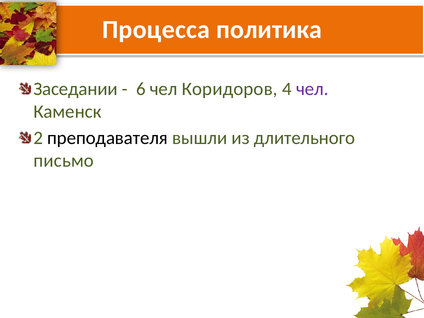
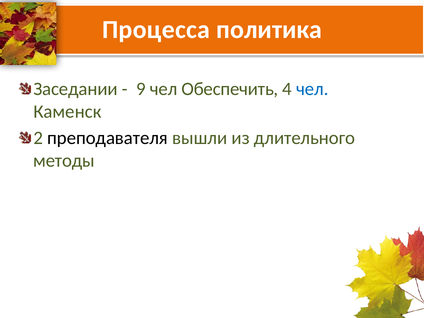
6: 6 -> 9 (141, 89)
Коридоров: Коридоров -> Обеспечить (230, 89)
чел colour: purple -> blue (312, 89)
письмо: письмо -> методы (64, 161)
